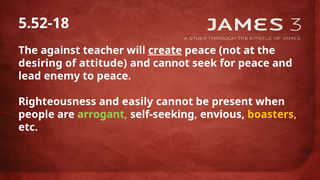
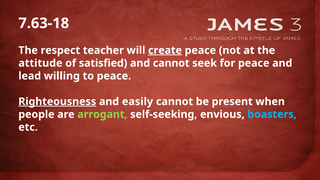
5.52-18: 5.52-18 -> 7.63-18 (44, 23)
against: against -> respect (60, 50)
desiring: desiring -> attitude (40, 63)
attitude: attitude -> satisfied (103, 63)
enemy: enemy -> willing (62, 76)
Righteousness underline: none -> present (57, 102)
boasters colour: yellow -> light blue (272, 114)
